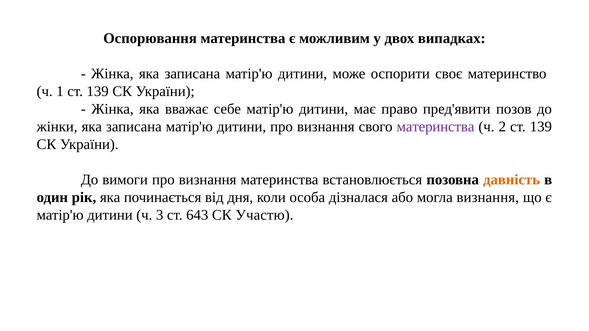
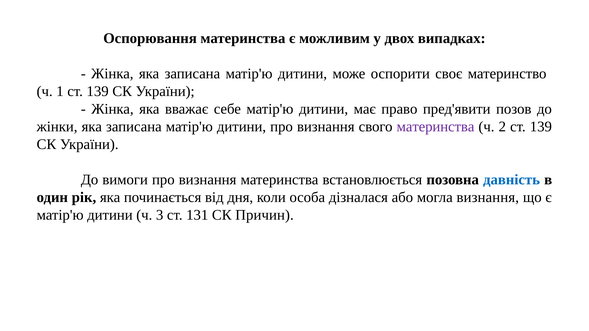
давність colour: orange -> blue (512, 180)
643: 643 -> 131 (197, 215)
Участю: Участю -> Причин (265, 215)
